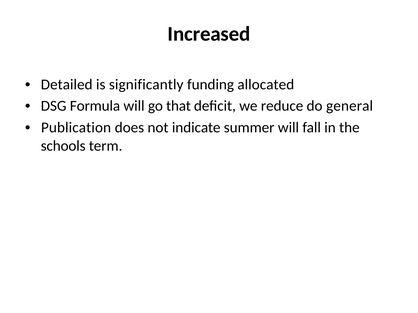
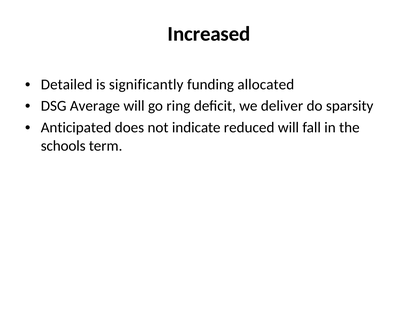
Formula: Formula -> Average (95, 106)
that: that -> ring (178, 106)
reduce: reduce -> deliver (282, 106)
general: general -> sparsity (350, 106)
Publication: Publication -> Anticipated (76, 128)
summer: summer -> reduced (249, 128)
